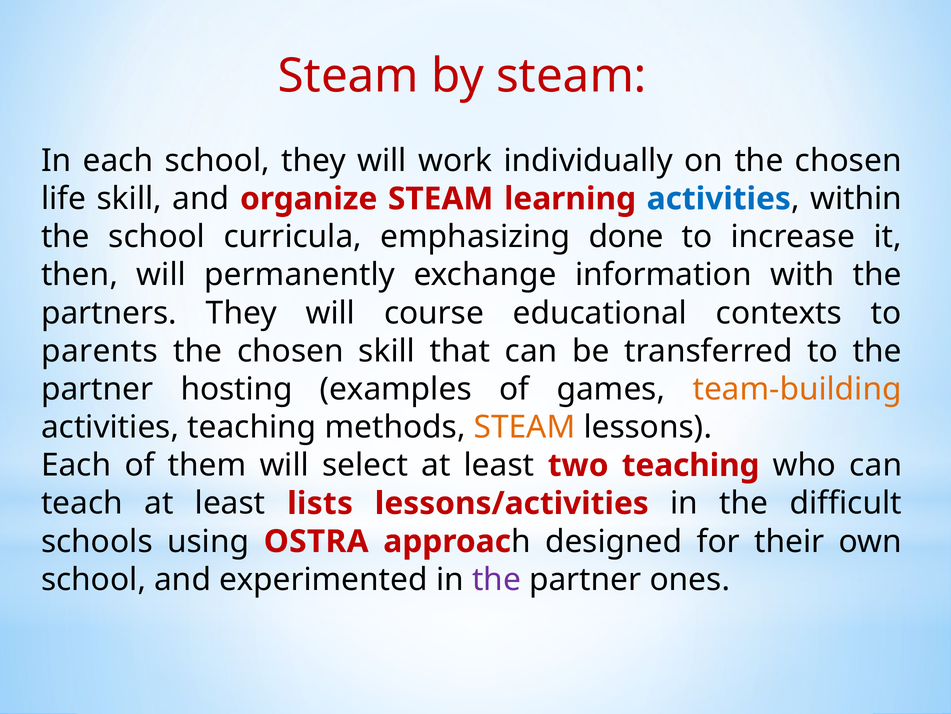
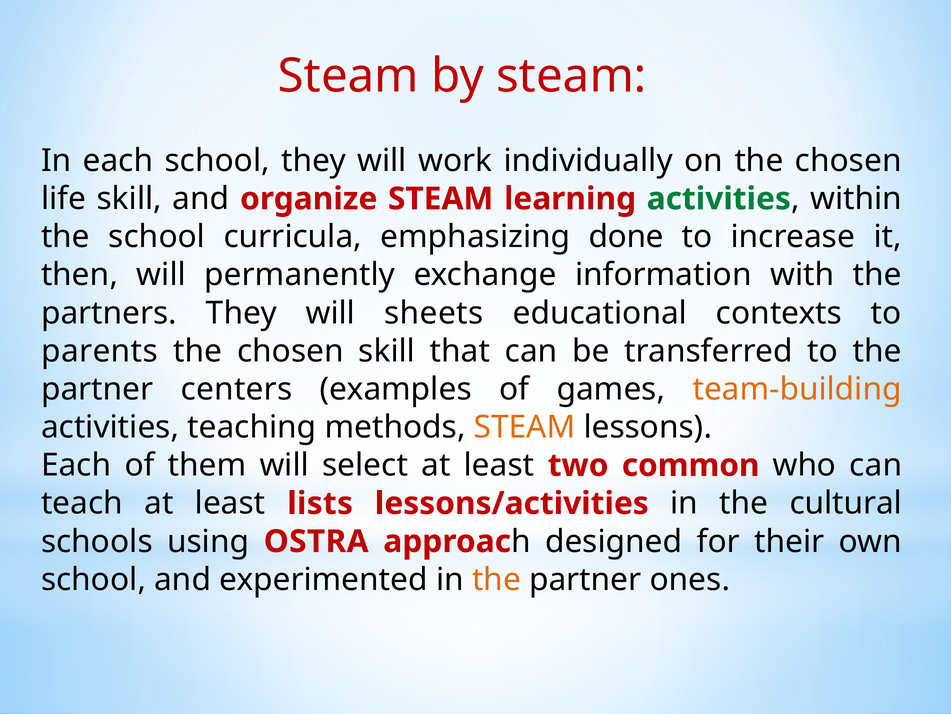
activities colour: blue -> green (719, 199)
course: course -> sheets (434, 313)
hosting: hosting -> centers (237, 389)
two teaching: teaching -> common (691, 465)
difficult: difficult -> cultural (846, 503)
the colour: purple -> orange (496, 579)
